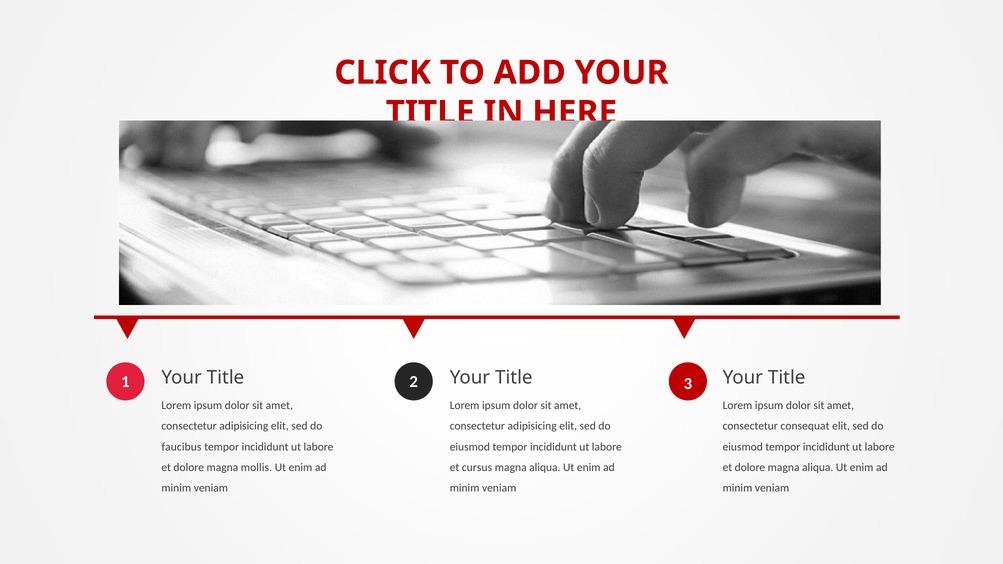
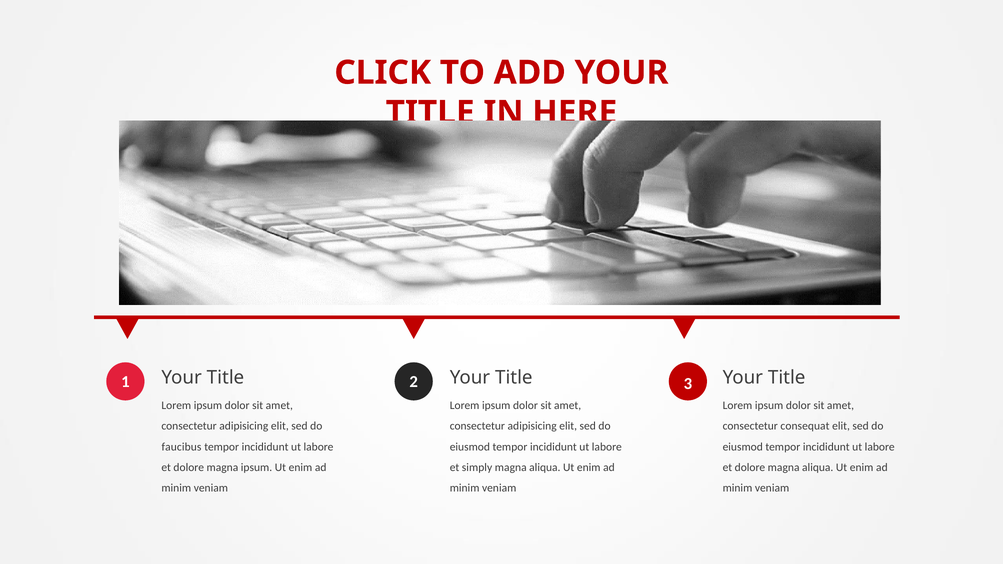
magna mollis: mollis -> ipsum (256, 468)
cursus: cursus -> simply (477, 468)
